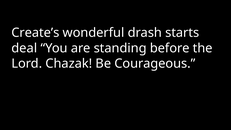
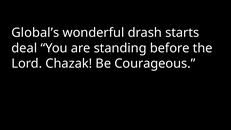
Create’s: Create’s -> Global’s (35, 33)
